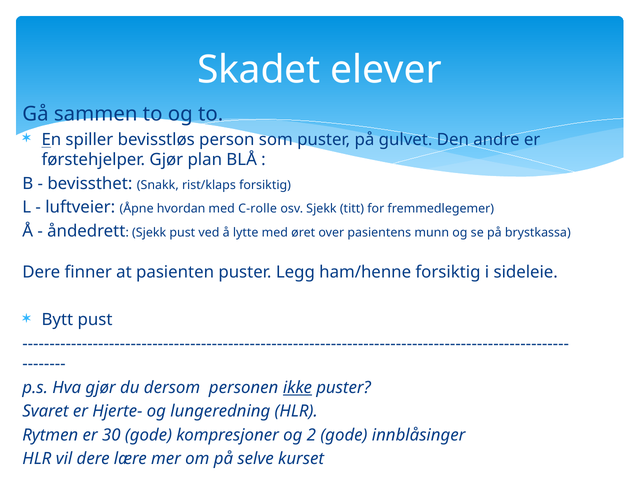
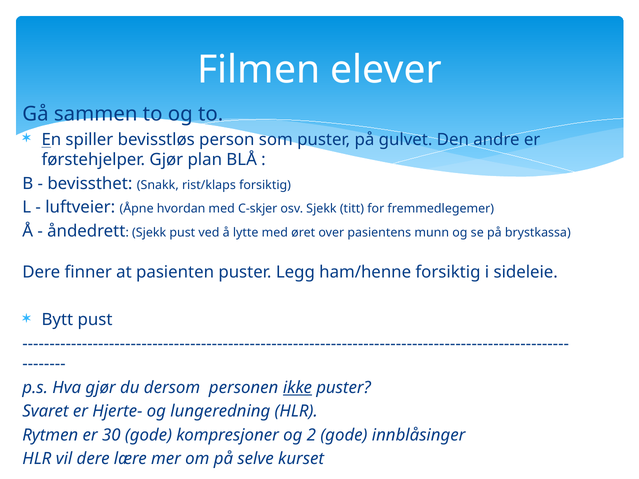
Skadet: Skadet -> Filmen (259, 70)
C-rolle: C-rolle -> C-skjer (258, 209)
